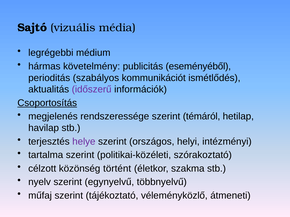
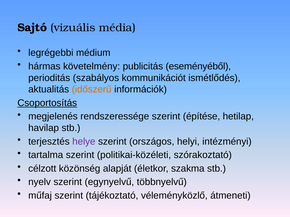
időszerű colour: purple -> orange (92, 90)
témáról: témáról -> építése (202, 117)
történt: történt -> alapját (117, 169)
